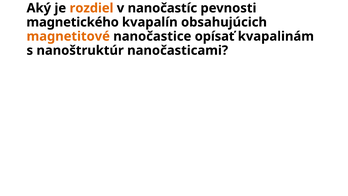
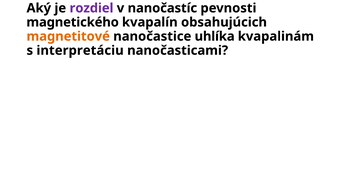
rozdiel colour: orange -> purple (91, 8)
opísať: opísať -> uhlíka (215, 36)
nanoštruktúr: nanoštruktúr -> interpretáciu (80, 50)
